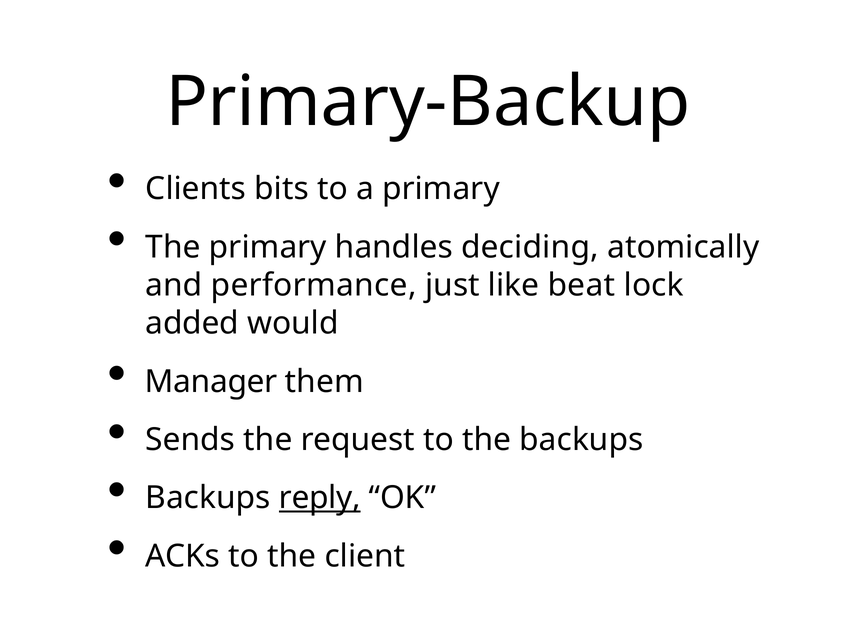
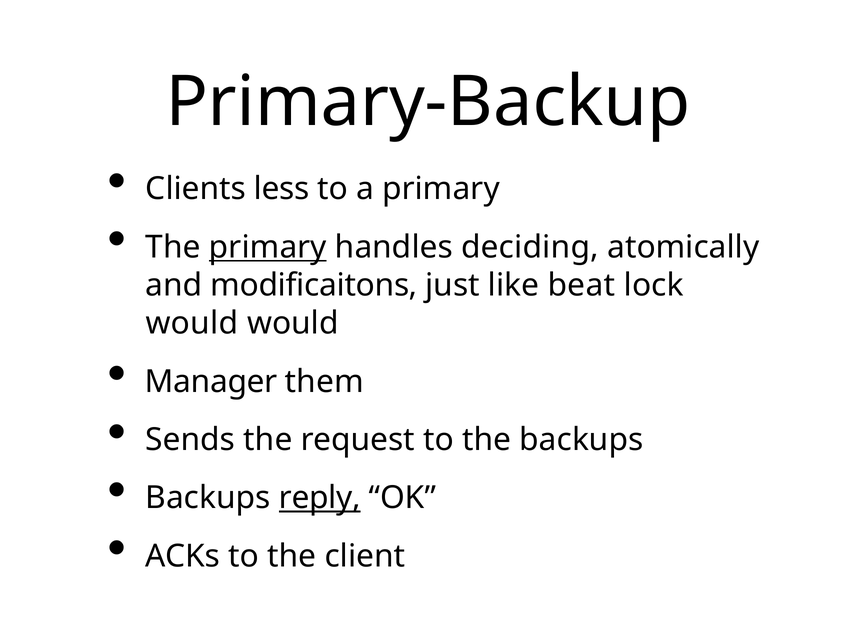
bits: bits -> less (282, 189)
primary underline: none -> present (268, 247)
performance: performance -> modificaitons (314, 285)
added: added -> would (192, 323)
